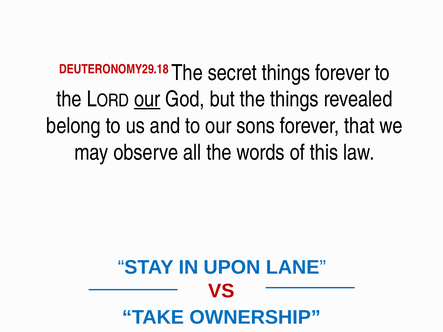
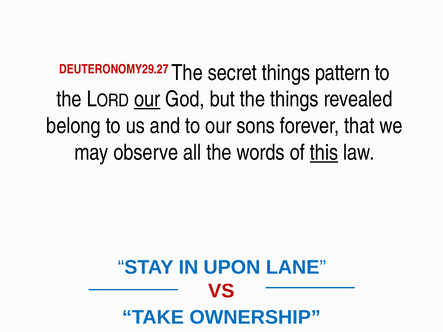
DEUTERONOMY29.18: DEUTERONOMY29.18 -> DEUTERONOMY29.27 (114, 69)
things forever: forever -> pattern (343, 73)
this underline: none -> present (324, 153)
